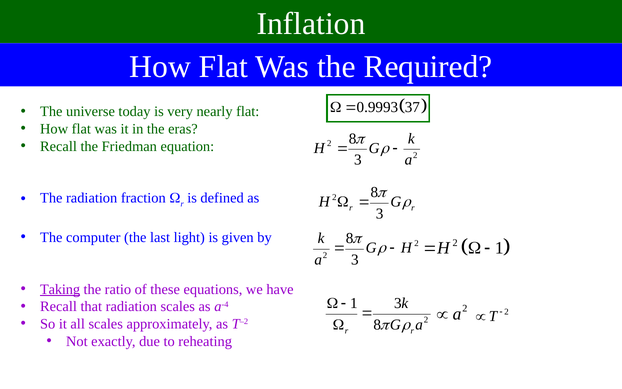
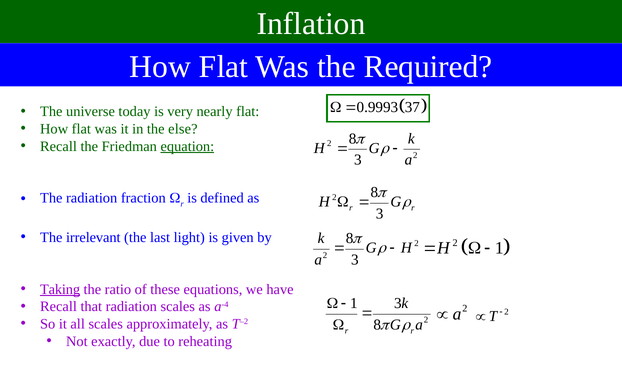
eras: eras -> else (183, 129)
equation underline: none -> present (187, 146)
computer: computer -> irrelevant (93, 237)
